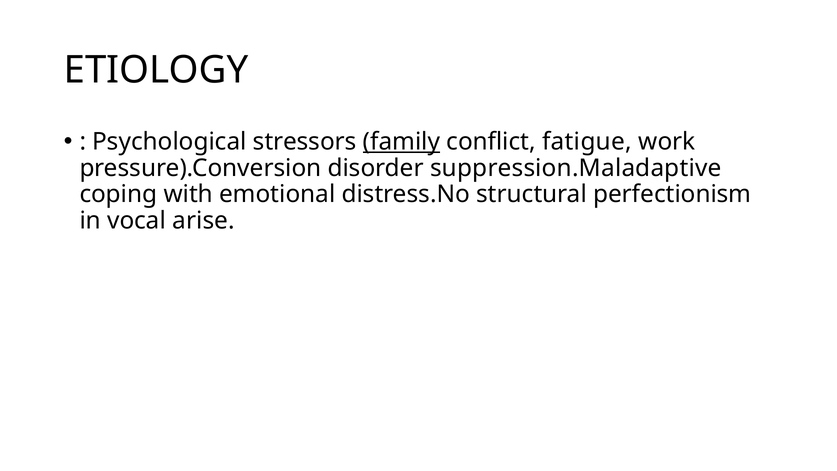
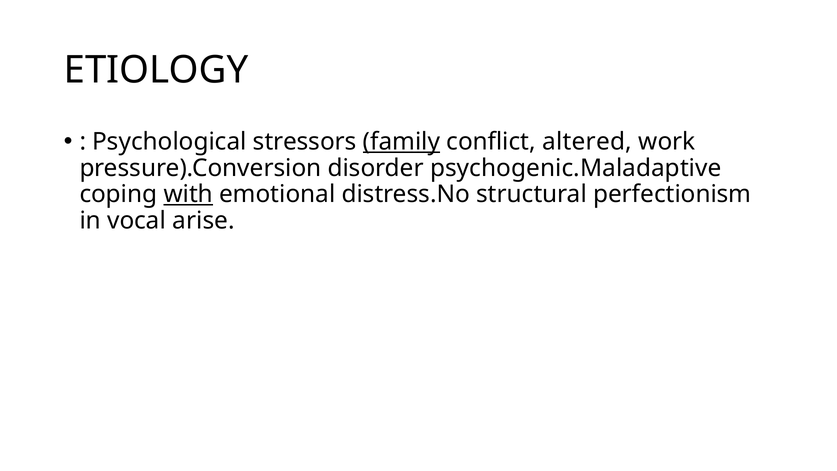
fatigue: fatigue -> altered (587, 142)
suppression.Maladaptive: suppression.Maladaptive -> psychogenic.Maladaptive (576, 168)
with underline: none -> present (188, 194)
